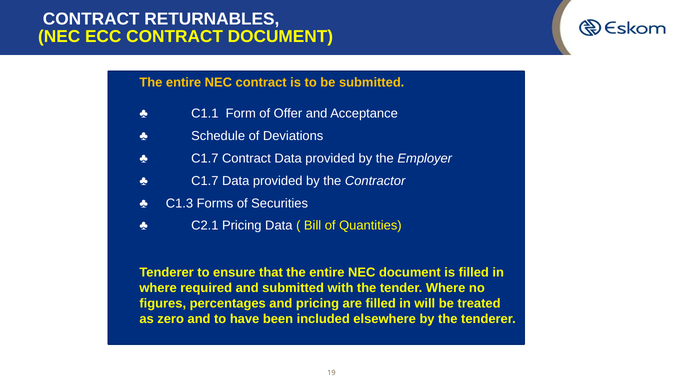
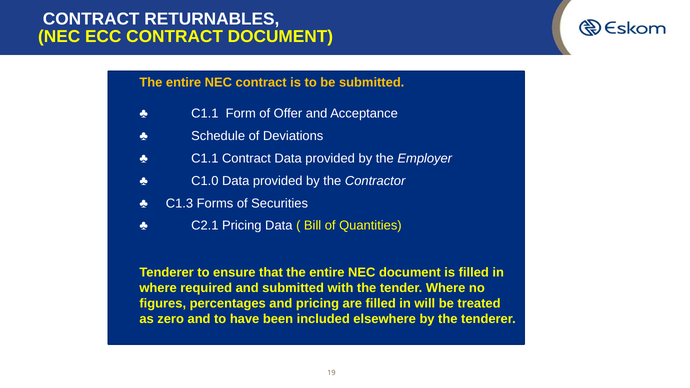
C1.7: C1.7 -> C1.1 (205, 159)
C1.7: C1.7 -> C1.0 (205, 181)
